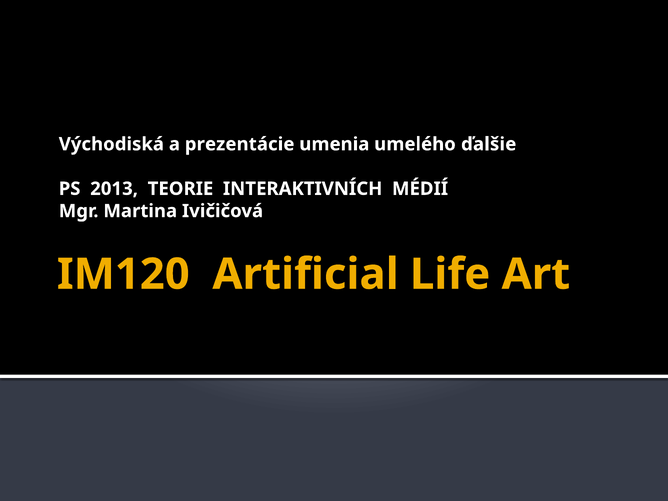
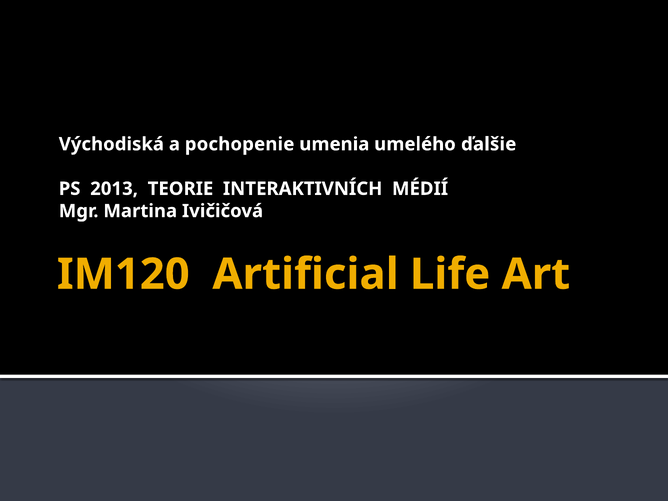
prezentácie: prezentácie -> pochopenie (240, 144)
